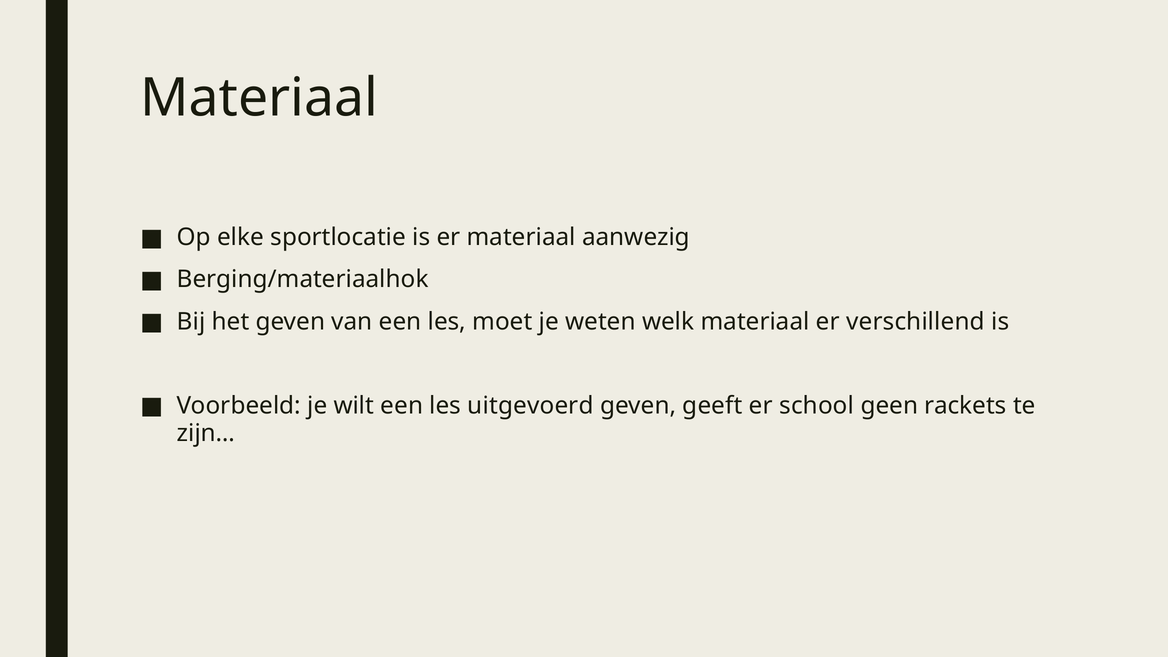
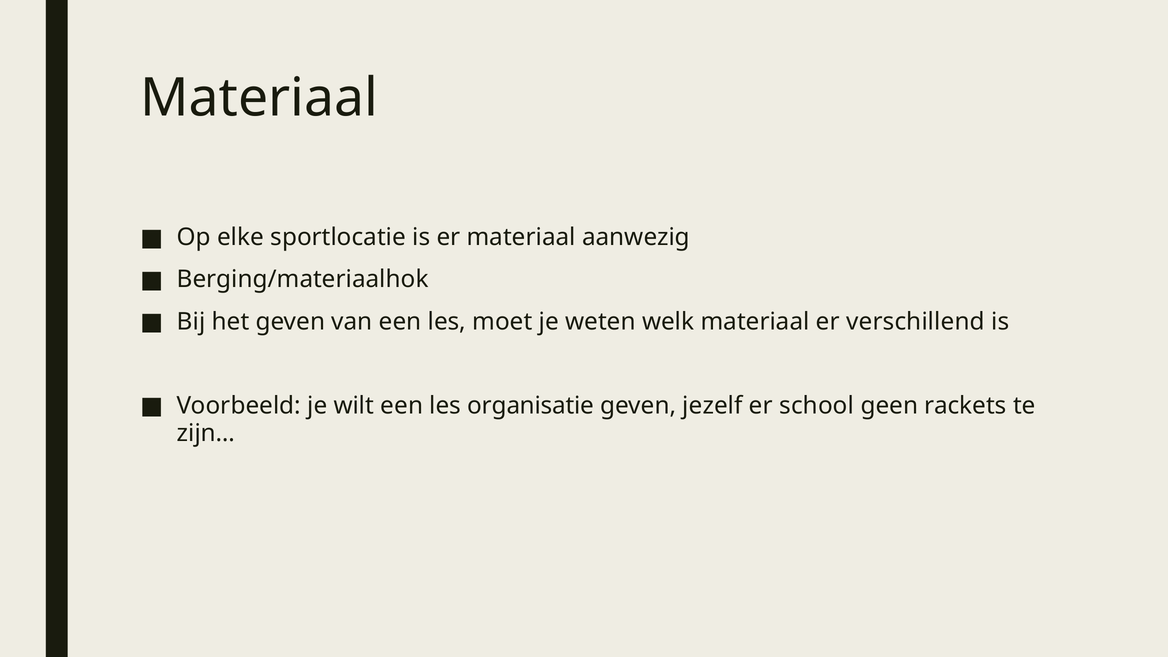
uitgevoerd: uitgevoerd -> organisatie (531, 406)
geeft: geeft -> jezelf (713, 406)
